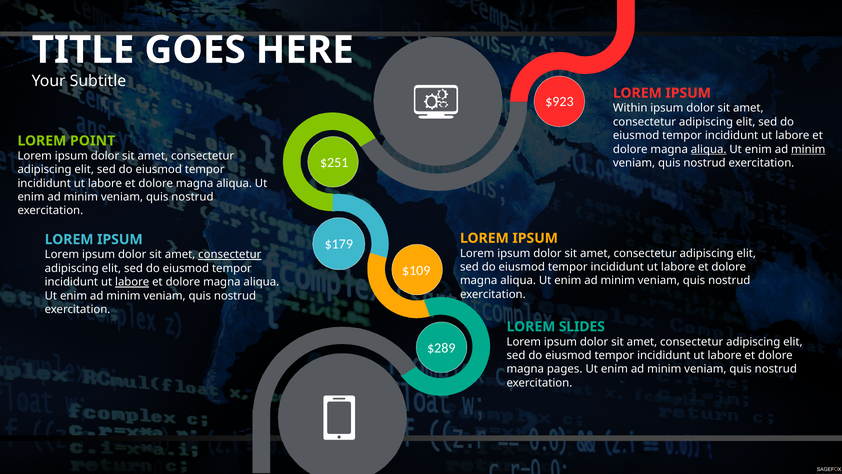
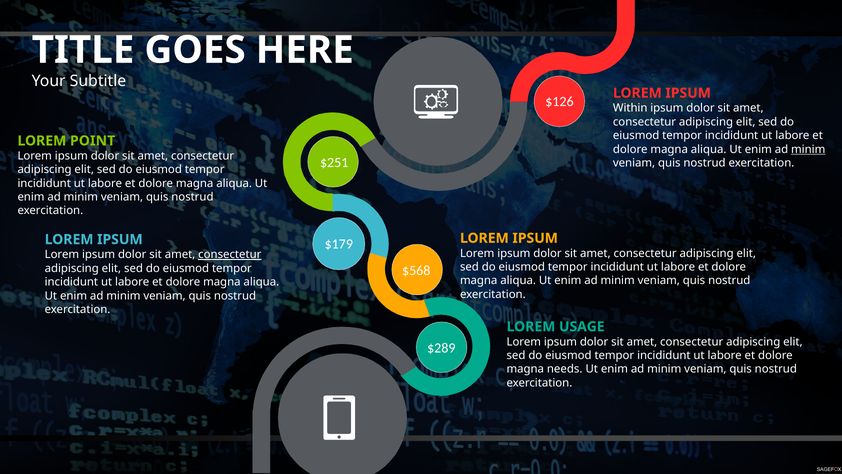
$923: $923 -> $126 (559, 102)
aliqua underline: present -> none (709, 149)
$109: $109 -> $568 (416, 271)
labore underline: present -> none (132, 282)
SLIDES: SLIDES -> USAGE (582, 326)
pages: pages -> needs (565, 369)
